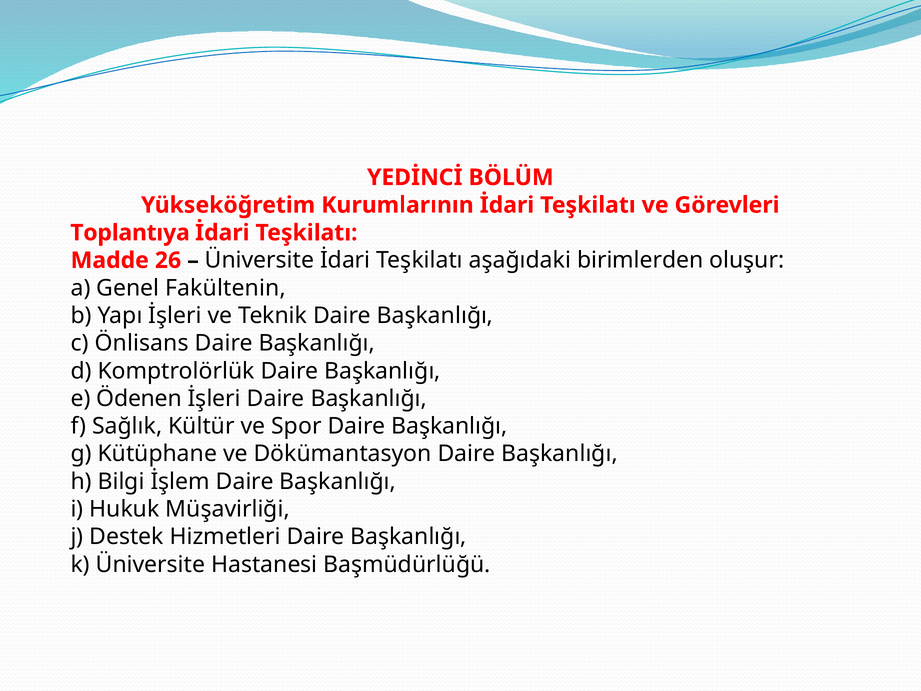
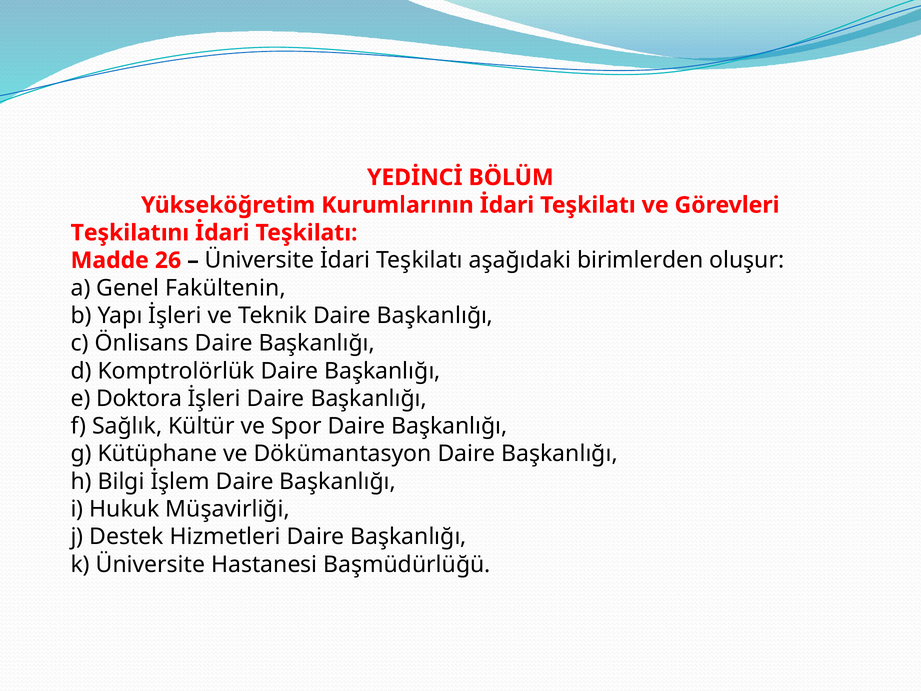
Toplantıya: Toplantıya -> Teşkilatını (130, 233)
Ödenen: Ödenen -> Doktora (139, 398)
